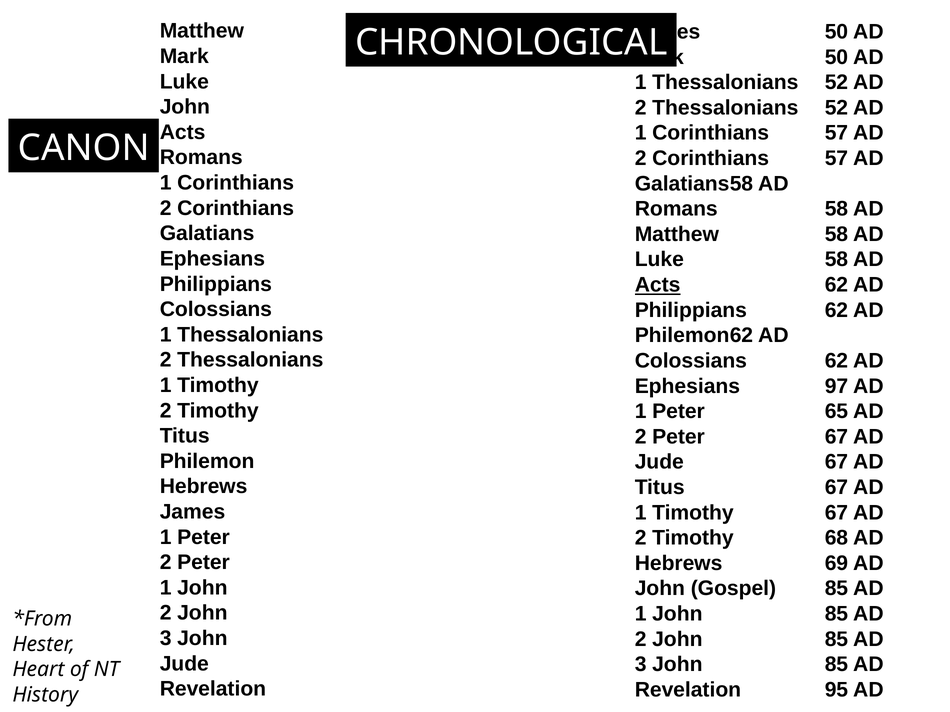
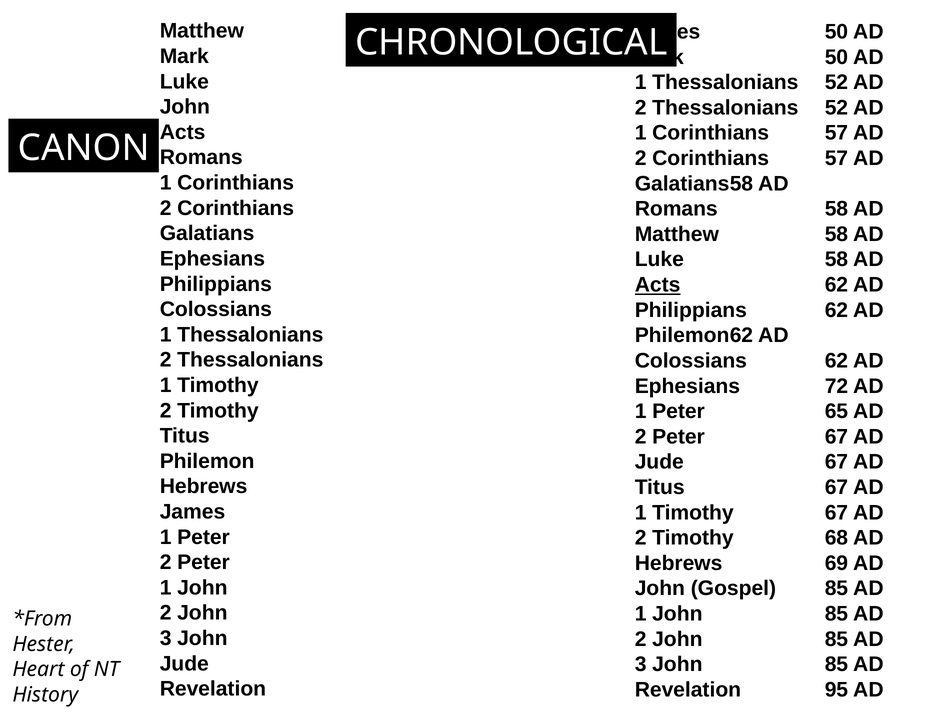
97: 97 -> 72 (836, 386)
